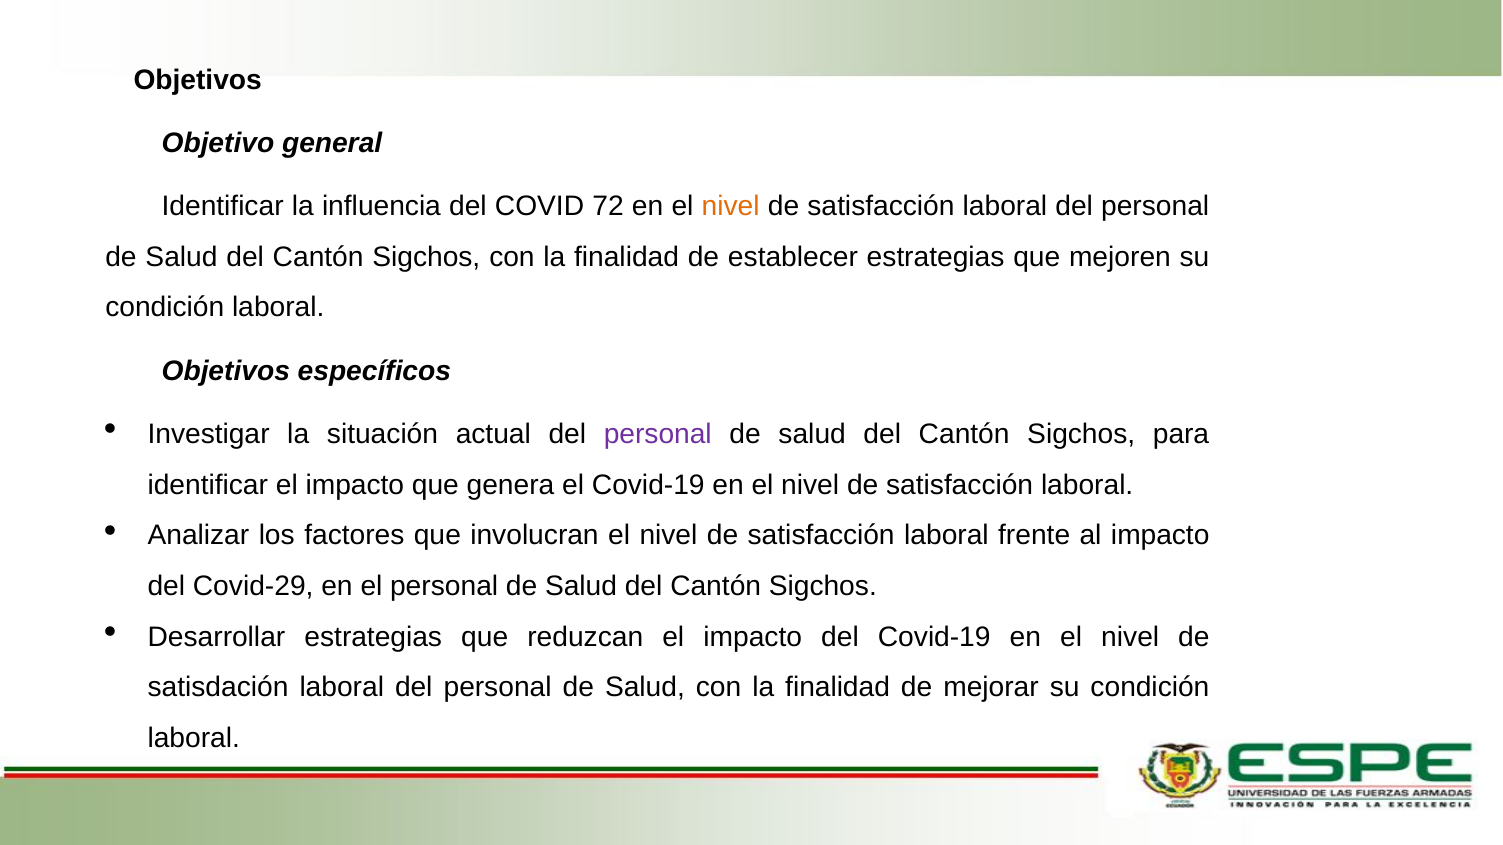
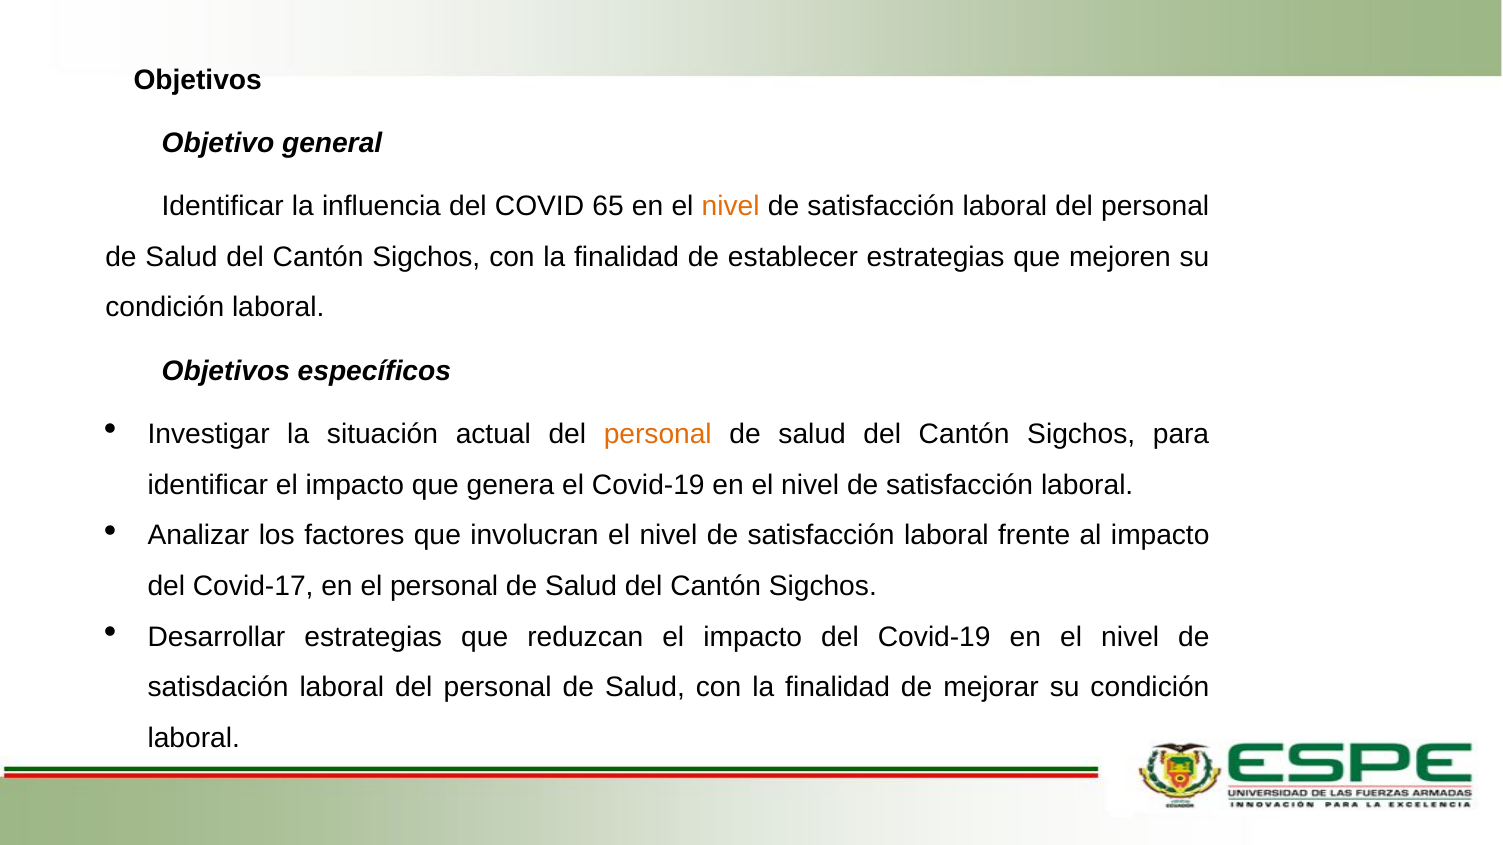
72: 72 -> 65 (608, 206)
personal colour: purple -> orange (658, 434)
Covid-29: Covid-29 -> Covid-17 (253, 586)
